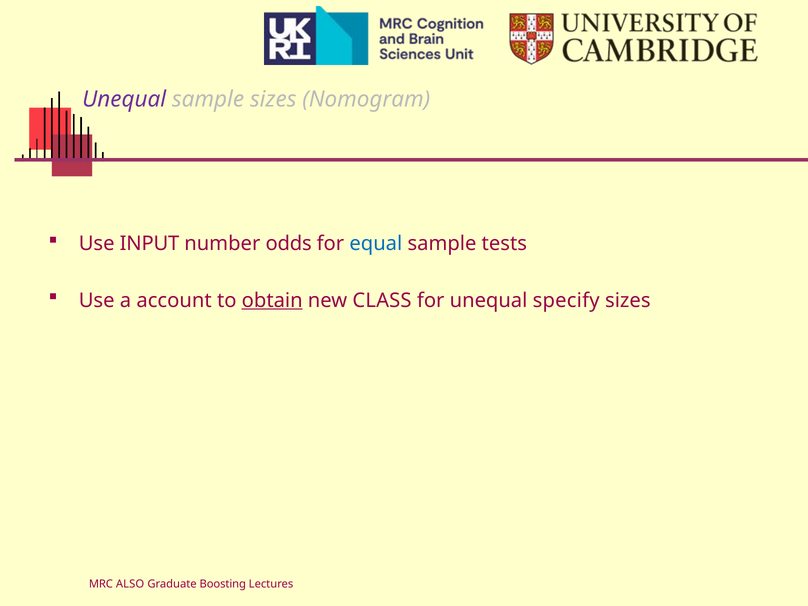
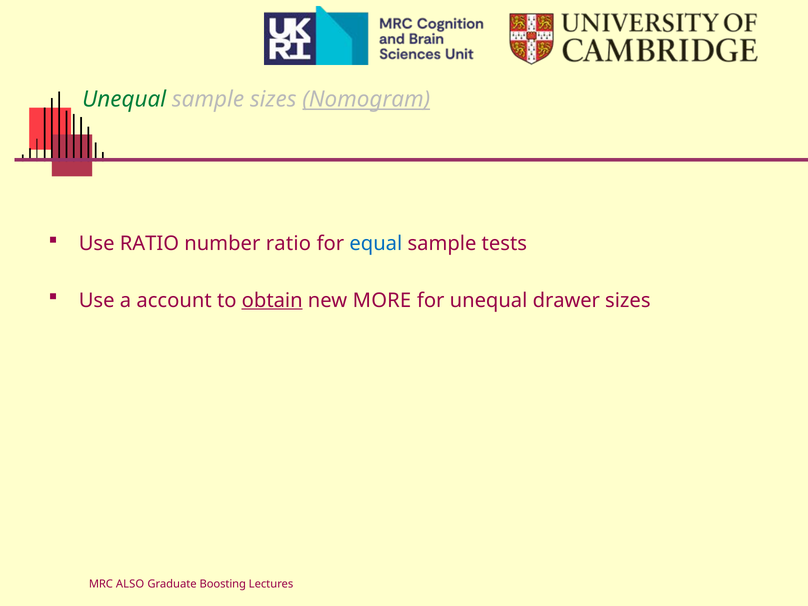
Unequal colour: purple -> green (124, 100)
Nomogram underline: none -> present (366, 100)
Use INPUT: INPUT -> RATIO (149, 244)
number odds: odds -> ratio (288, 244)
CLASS: CLASS -> MORE (382, 300)
specify: specify -> drawer (566, 300)
